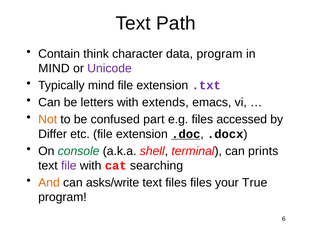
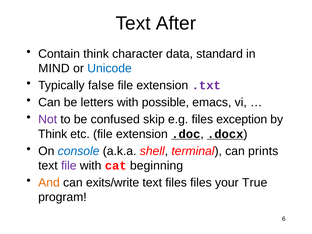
Path: Path -> After (176, 23)
data program: program -> standard (220, 54)
Unicode colour: purple -> blue (110, 68)
Typically mind: mind -> false (101, 85)
extends: extends -> possible (165, 102)
Not colour: orange -> purple (48, 119)
part: part -> skip (154, 119)
accessed: accessed -> exception (242, 119)
Differ: Differ -> Think (53, 134)
.docx underline: none -> present (225, 134)
console colour: green -> blue (79, 151)
searching: searching -> beginning (157, 166)
asks/write: asks/write -> exits/write (113, 183)
